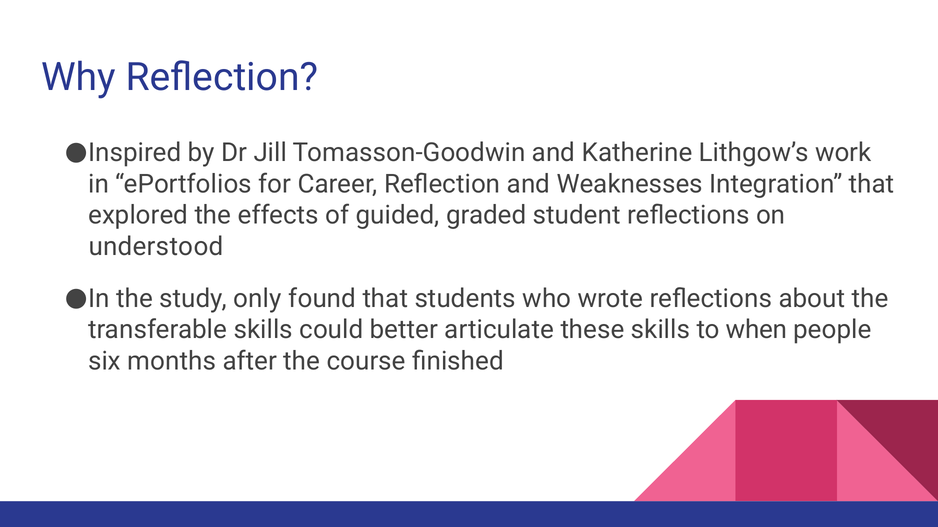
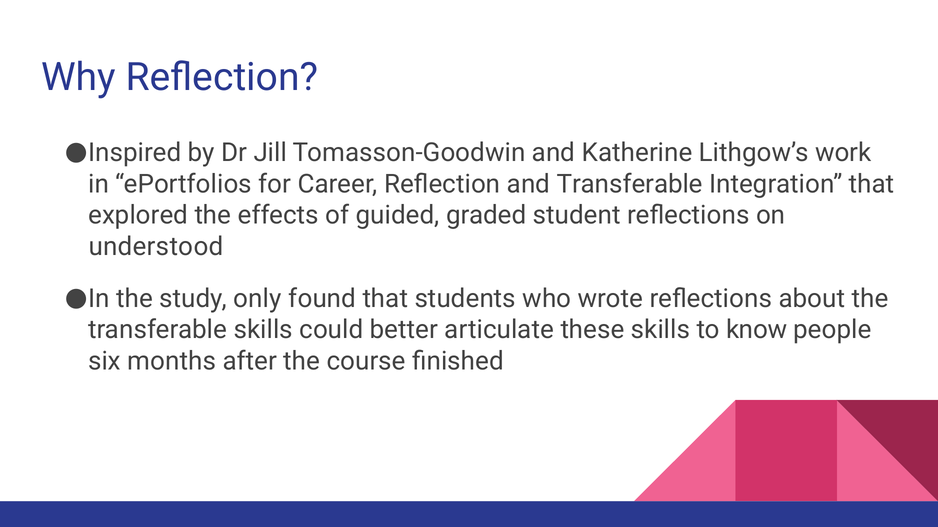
and Weaknesses: Weaknesses -> Transferable (630, 184)
when: when -> know (757, 330)
